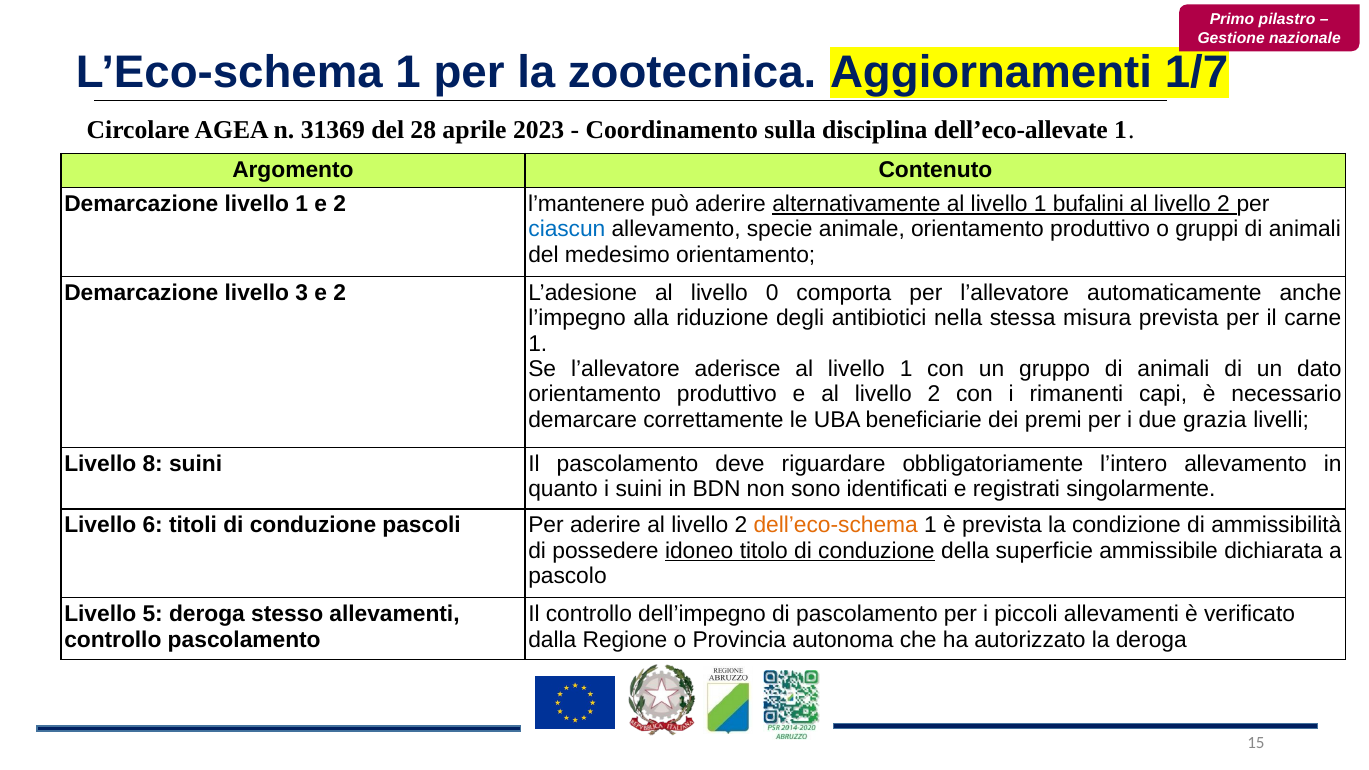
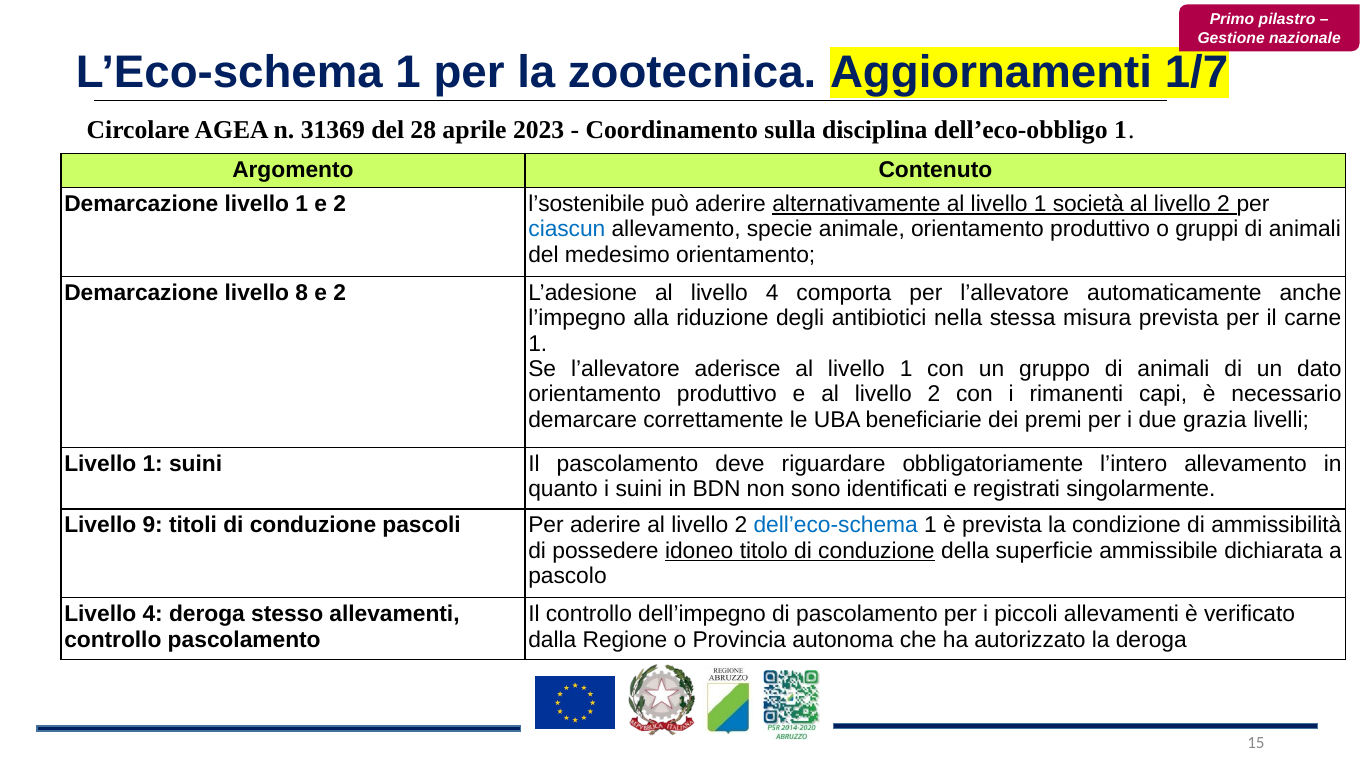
dell’eco-allevate: dell’eco-allevate -> dell’eco-obbligo (1021, 130)
l’mantenere: l’mantenere -> l’sostenibile (587, 204)
bufalini: bufalini -> società (1088, 204)
3: 3 -> 8 (302, 293)
al livello 0: 0 -> 4 (772, 293)
8: 8 -> 1 (153, 464)
6: 6 -> 9 (153, 525)
dell’eco-schema colour: orange -> blue (836, 525)
5: 5 -> 4 (153, 614)
